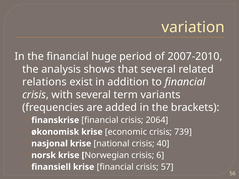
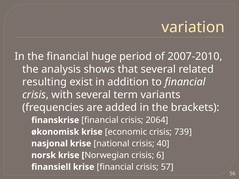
relations: relations -> resulting (45, 82)
